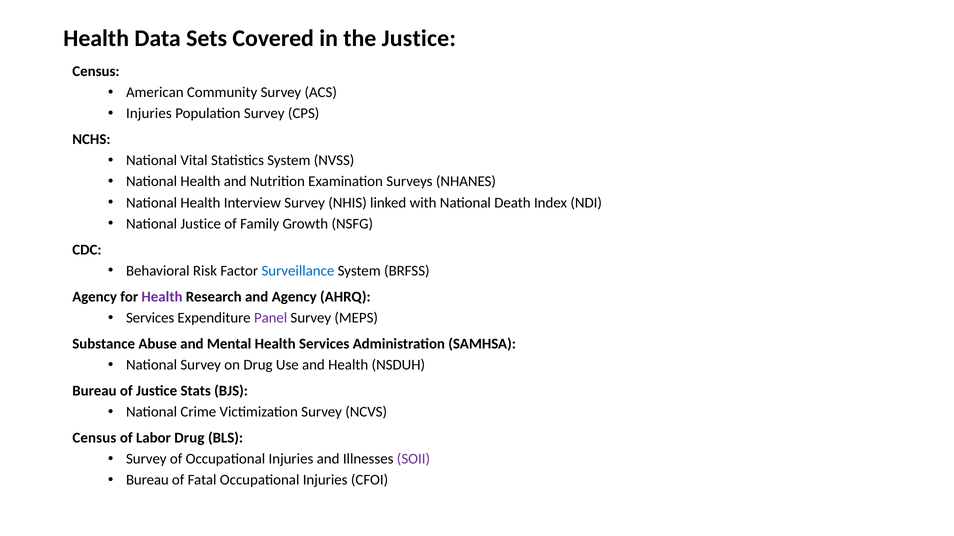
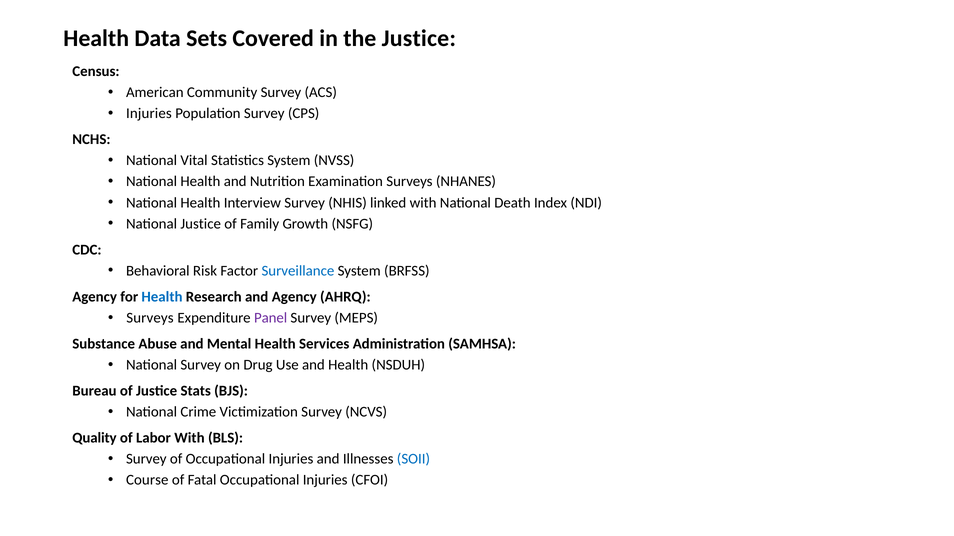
Health colour: purple -> blue (162, 297)
Services: Services -> Surveys (150, 318)
Census: Census -> Quality (95, 438)
Labor Drug: Drug -> With (189, 438)
SOII colour: purple -> blue (413, 460)
Bureau: Bureau -> Course (147, 481)
